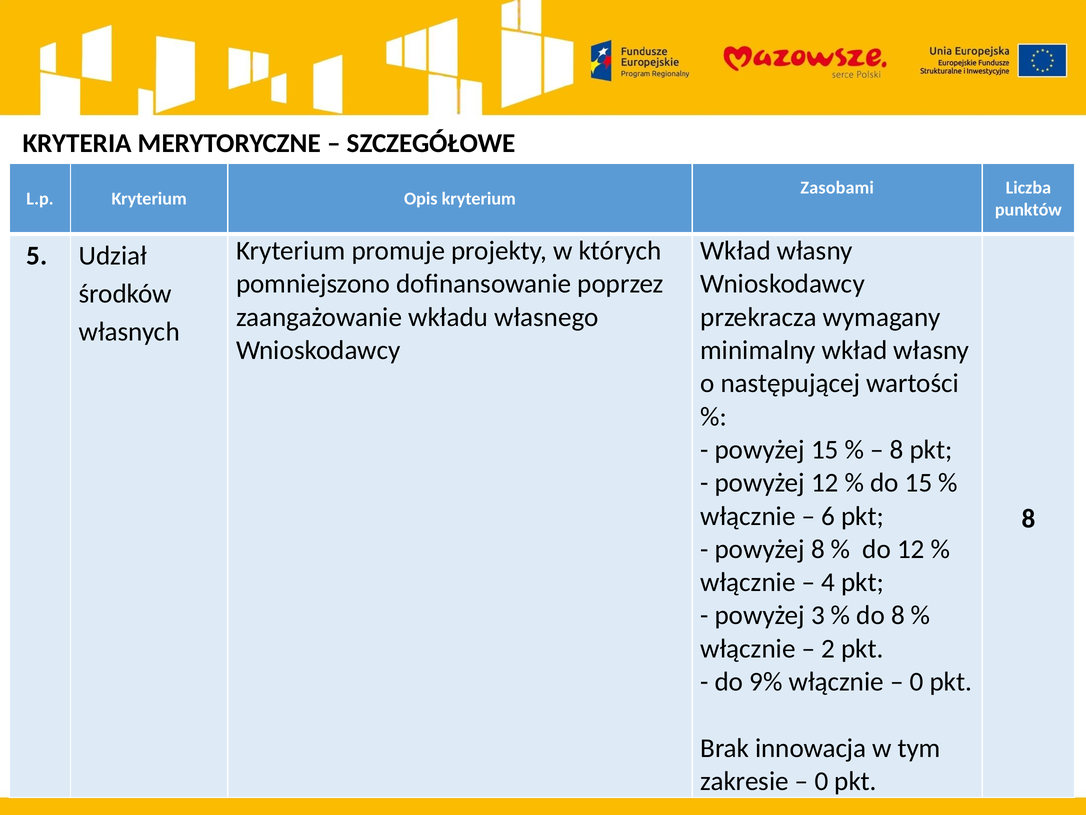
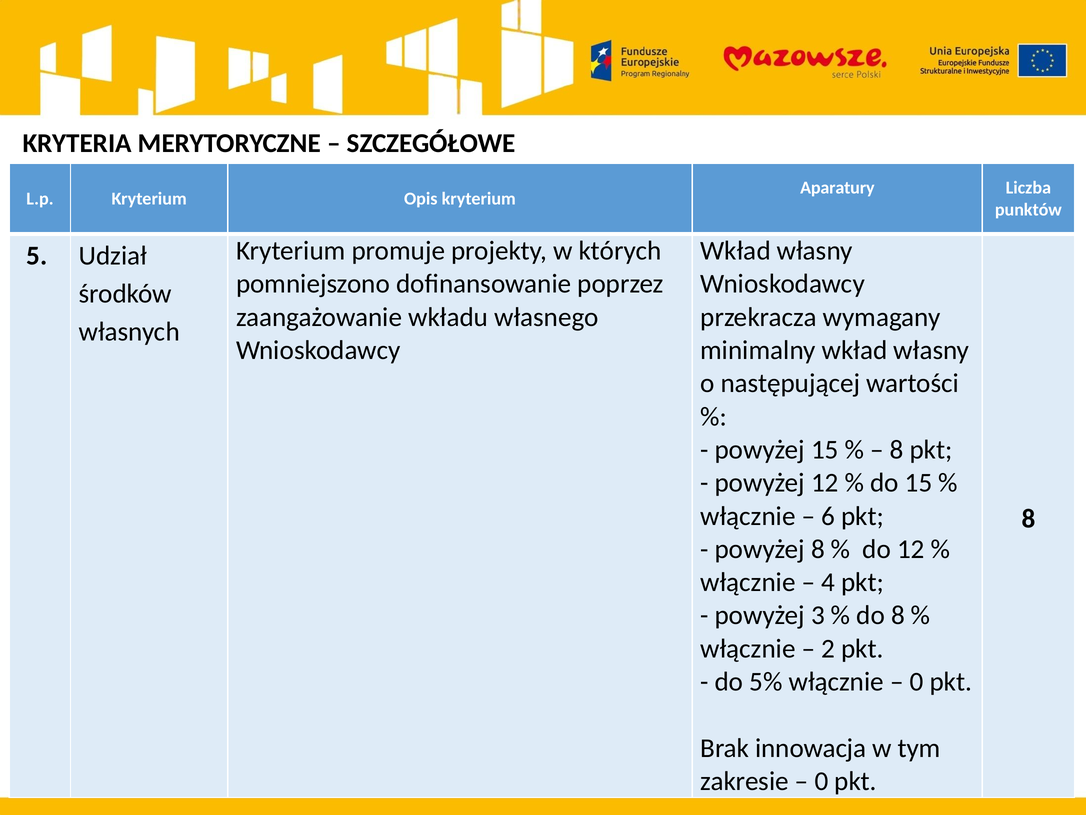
Zasobami: Zasobami -> Aparatury (837, 188)
9%: 9% -> 5% (766, 681)
